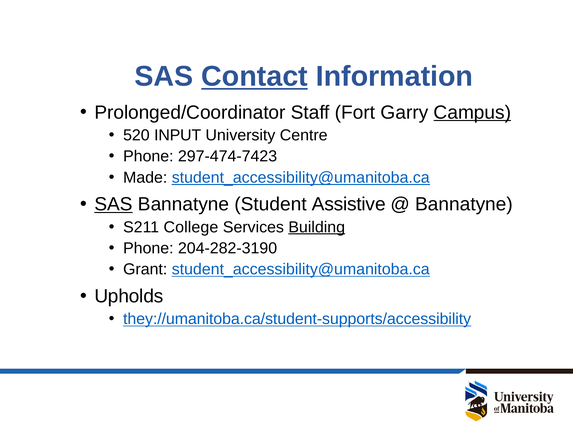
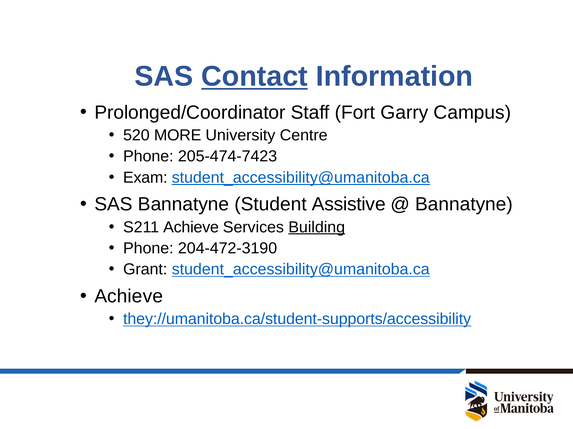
Campus underline: present -> none (472, 113)
INPUT: INPUT -> MORE (178, 135)
297-474-7423: 297-474-7423 -> 205-474-7423 (228, 157)
Made: Made -> Exam (145, 178)
SAS underline: present -> none (114, 205)
S211 College: College -> Achieve (191, 228)
204-282-3190: 204-282-3190 -> 204-472-3190 (228, 249)
Upholds: Upholds -> Achieve (129, 297)
